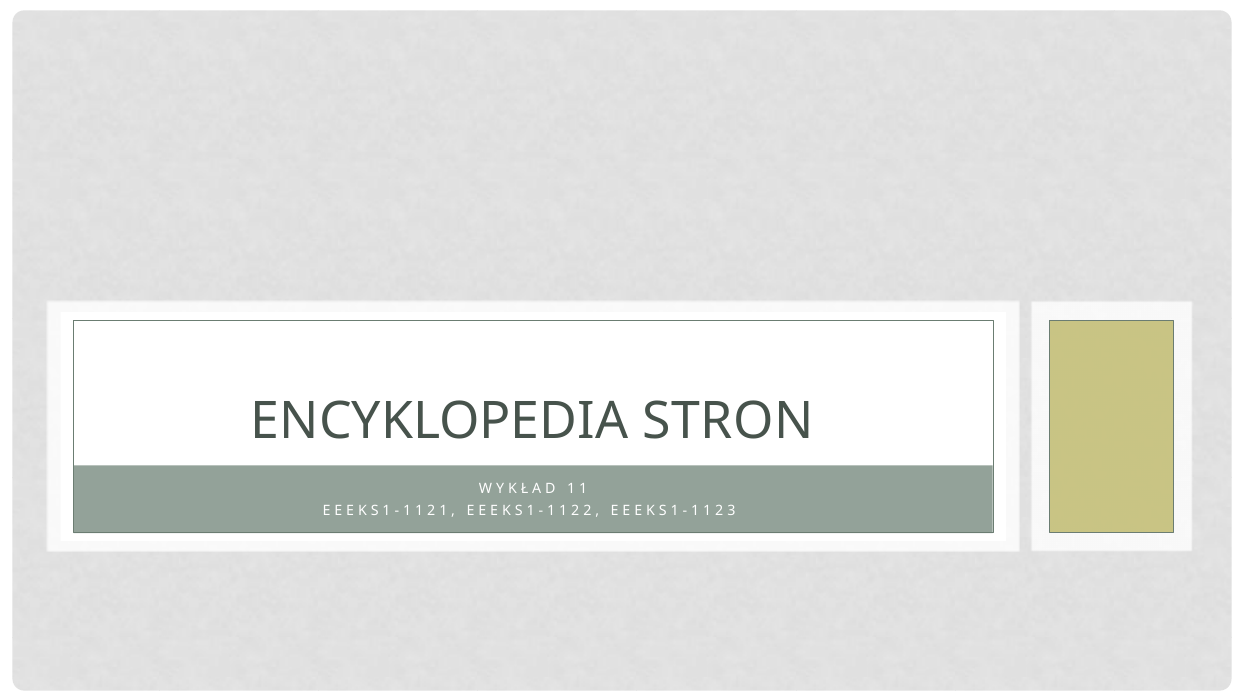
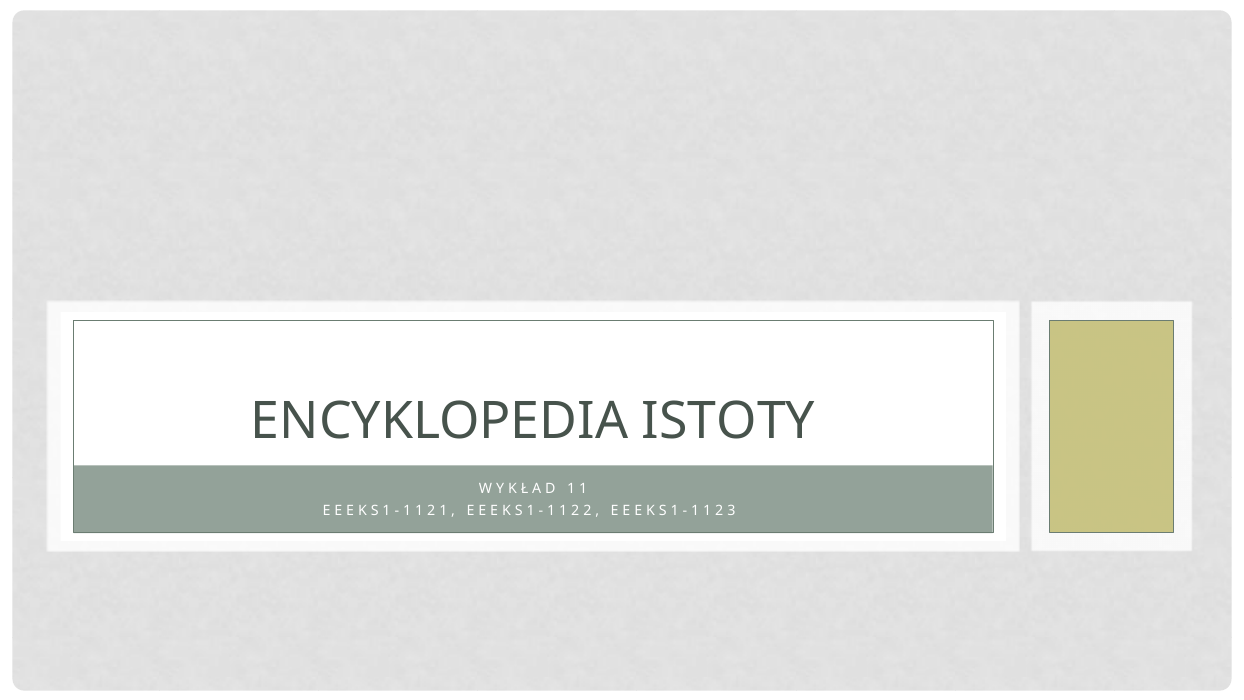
STRON: STRON -> ISTOTY (728, 422)
